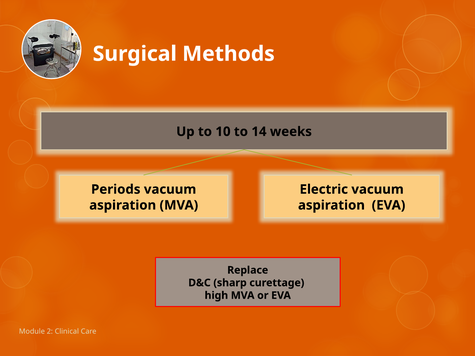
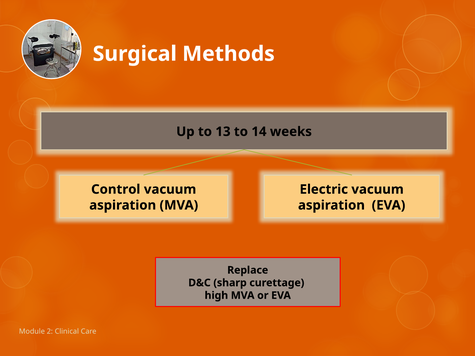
10: 10 -> 13 (223, 132)
Periods: Periods -> Control (116, 190)
